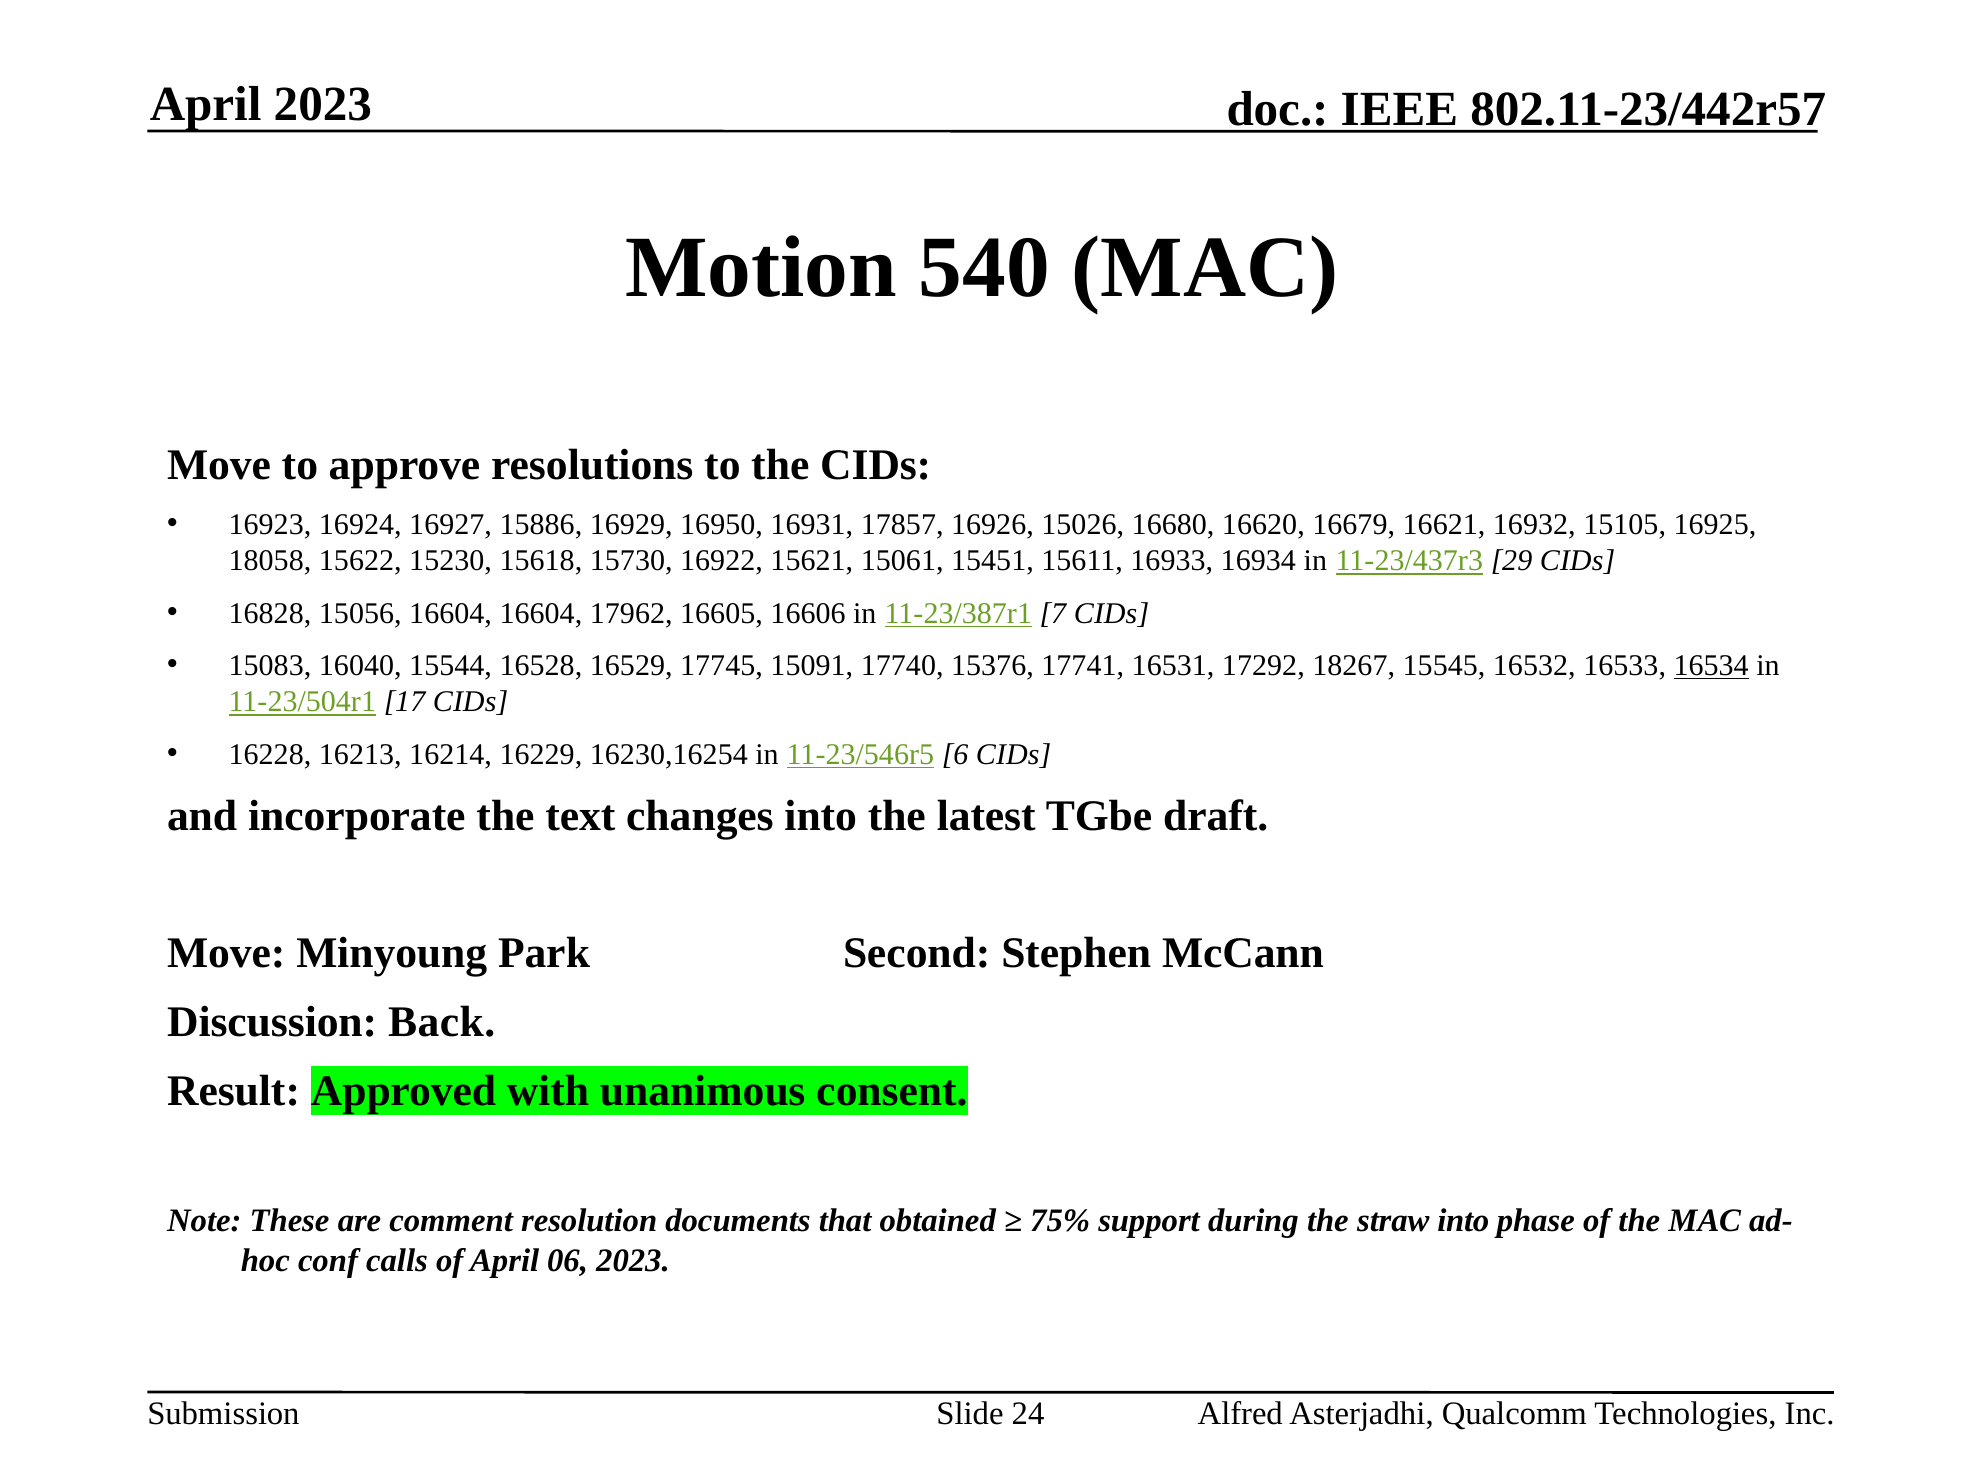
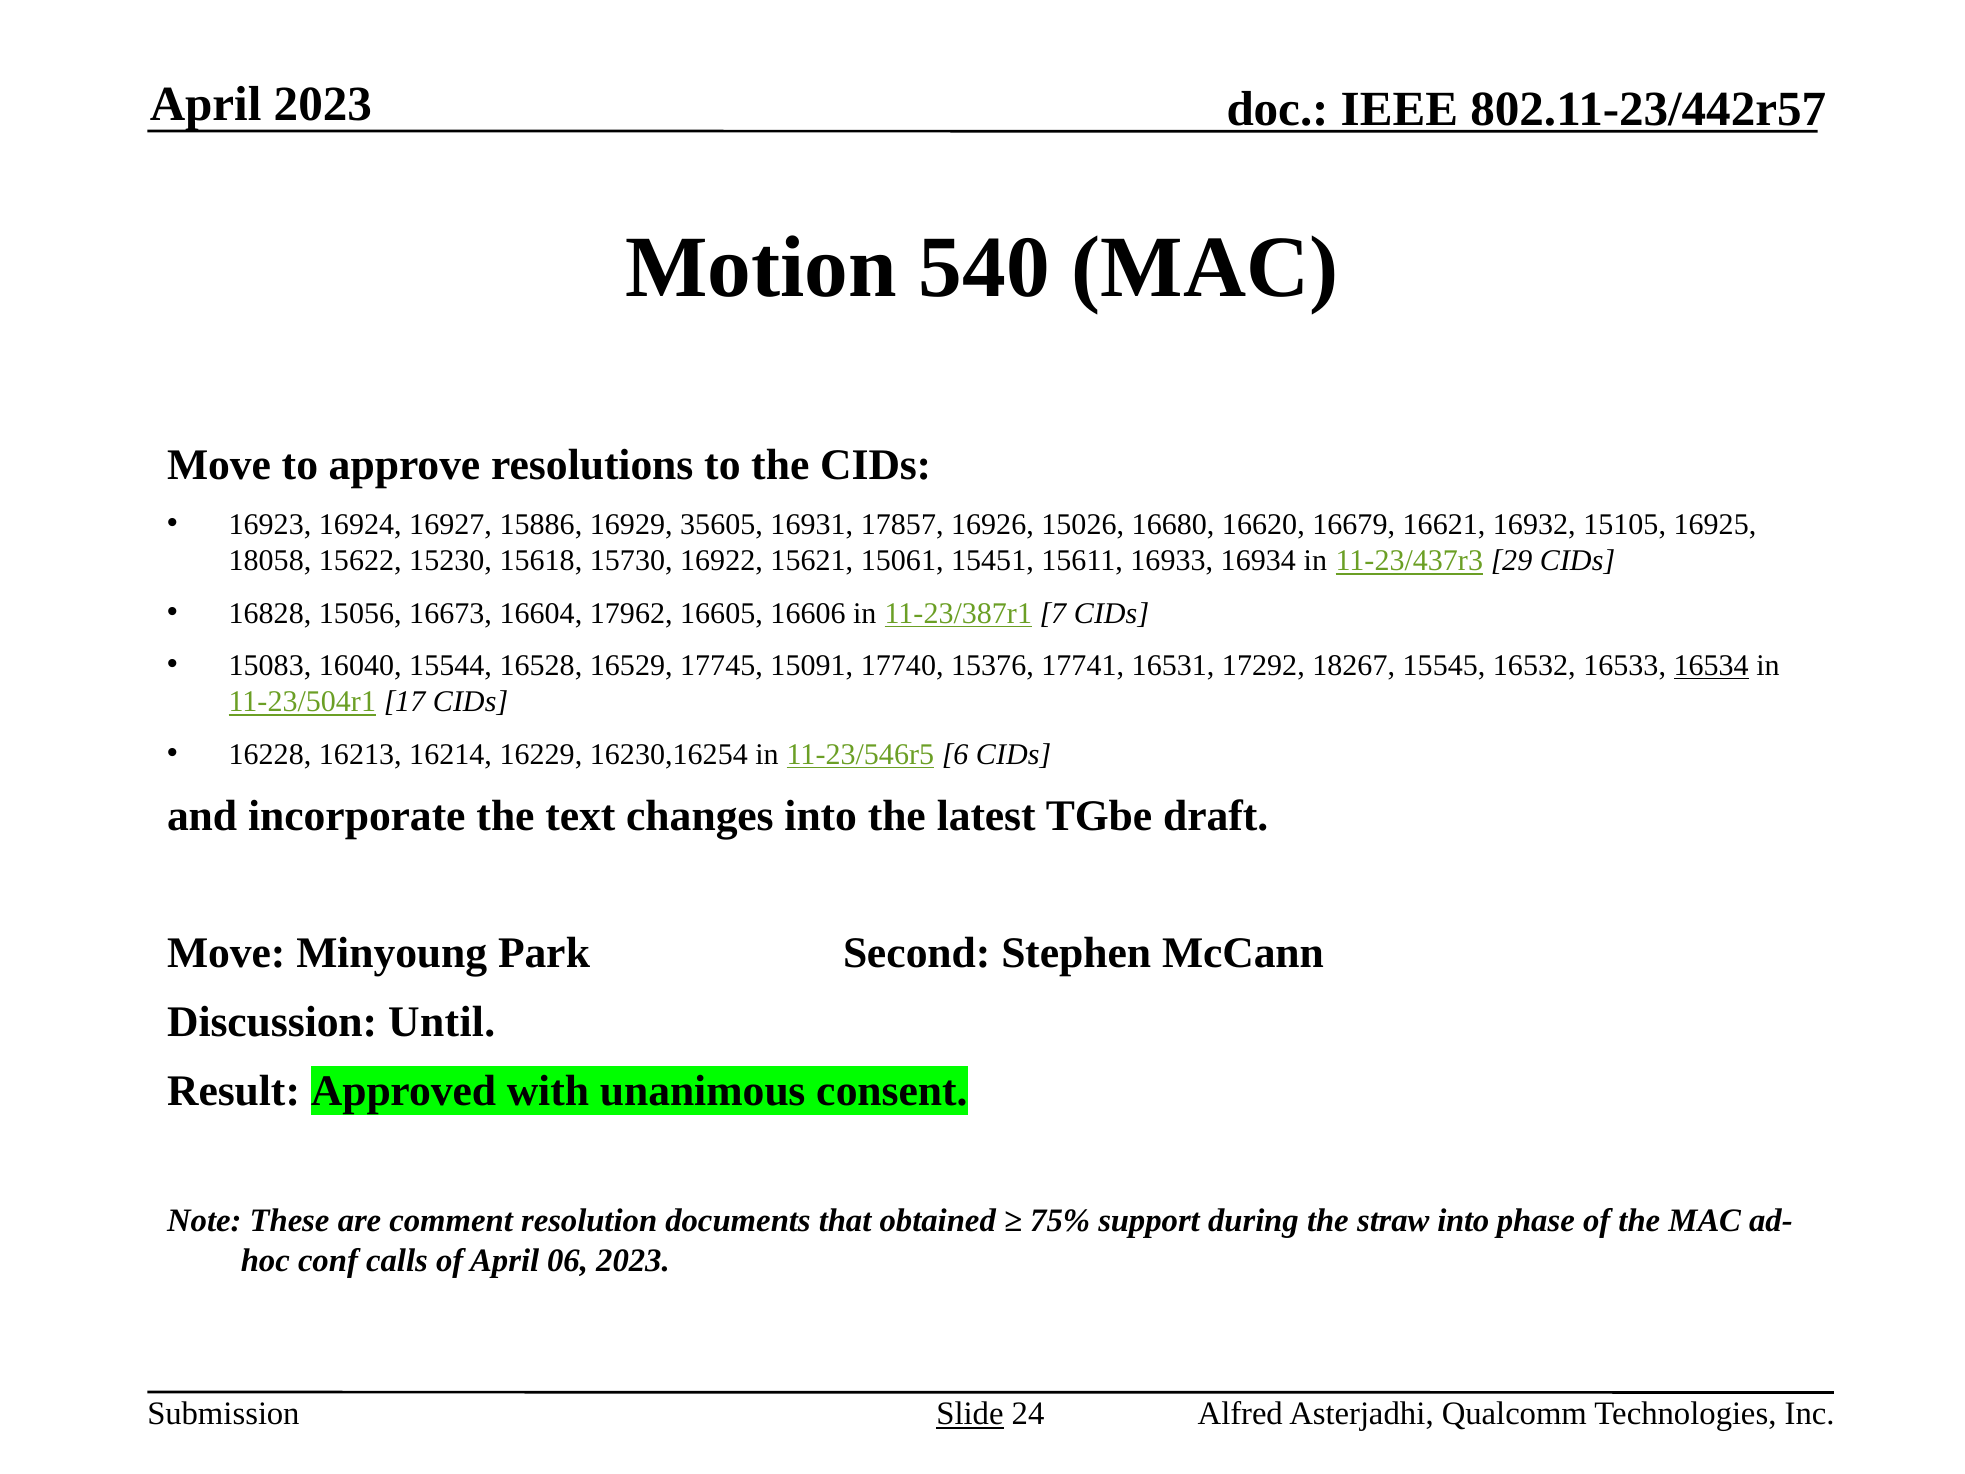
16950: 16950 -> 35605 (722, 525)
15056 16604: 16604 -> 16673 (451, 613)
Back: Back -> Until (442, 1022)
Slide underline: none -> present (970, 1413)
